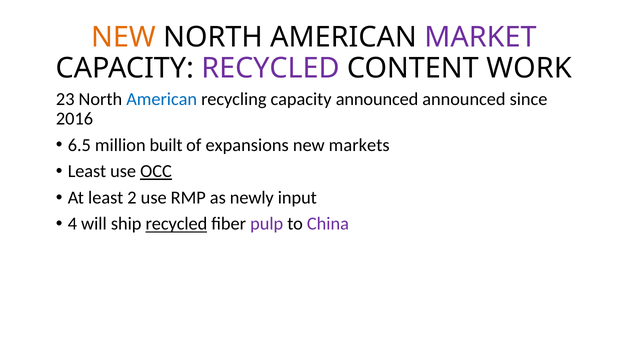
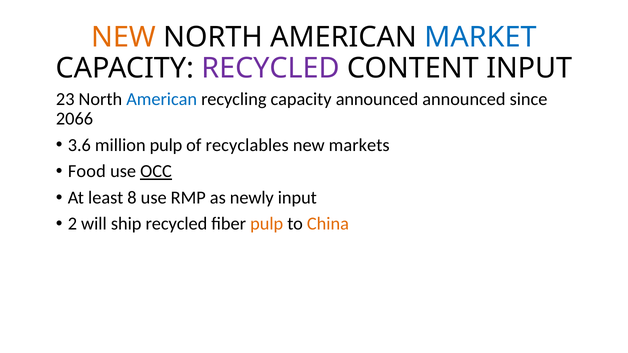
MARKET colour: purple -> blue (480, 37)
CONTENT WORK: WORK -> INPUT (529, 68)
2016: 2016 -> 2066 (75, 119)
6.5: 6.5 -> 3.6 (79, 145)
million built: built -> pulp (166, 145)
expansions: expansions -> recyclables (247, 145)
Least: Least -> Food (87, 172)
2: 2 -> 8 (132, 198)
4: 4 -> 2 (72, 224)
recycled underline: present -> none (176, 224)
pulp colour: purple -> orange (267, 224)
China colour: purple -> orange (328, 224)
